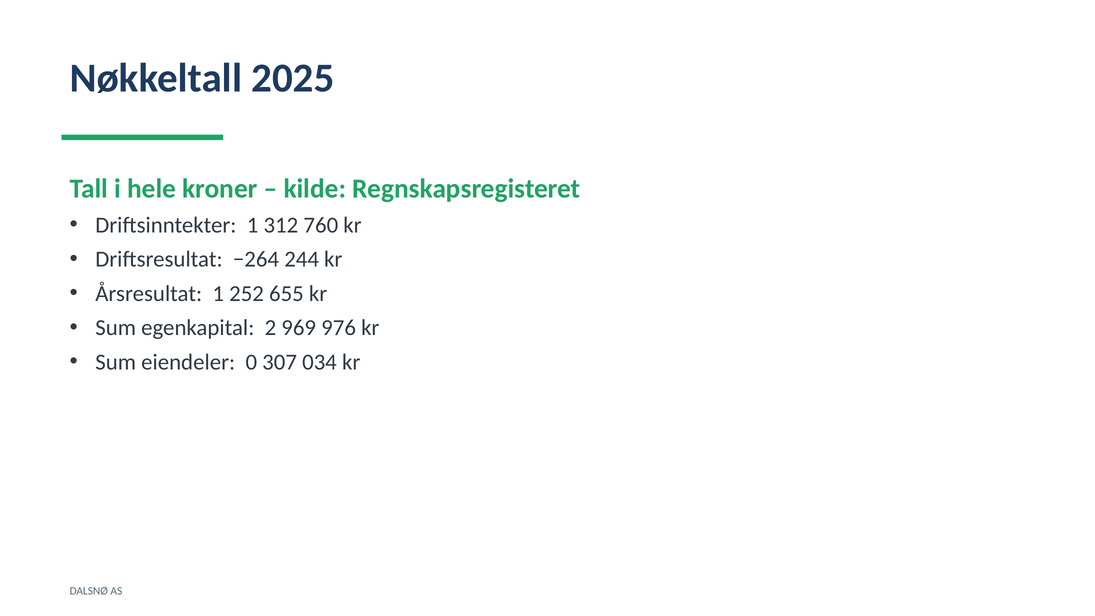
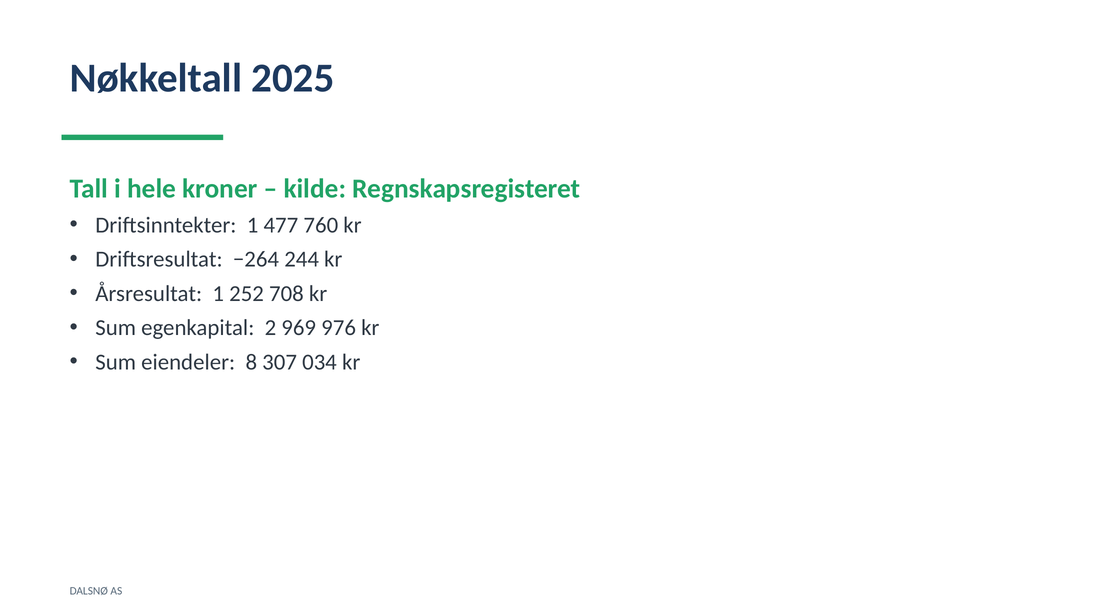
312: 312 -> 477 (281, 225)
655: 655 -> 708 (286, 294)
0: 0 -> 8 (251, 362)
